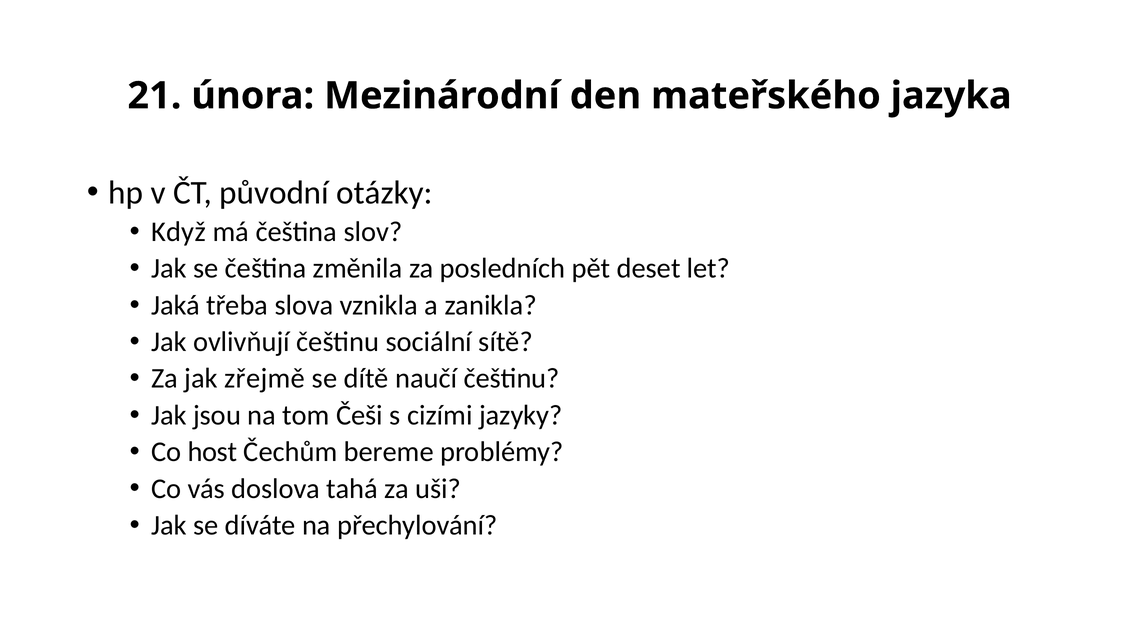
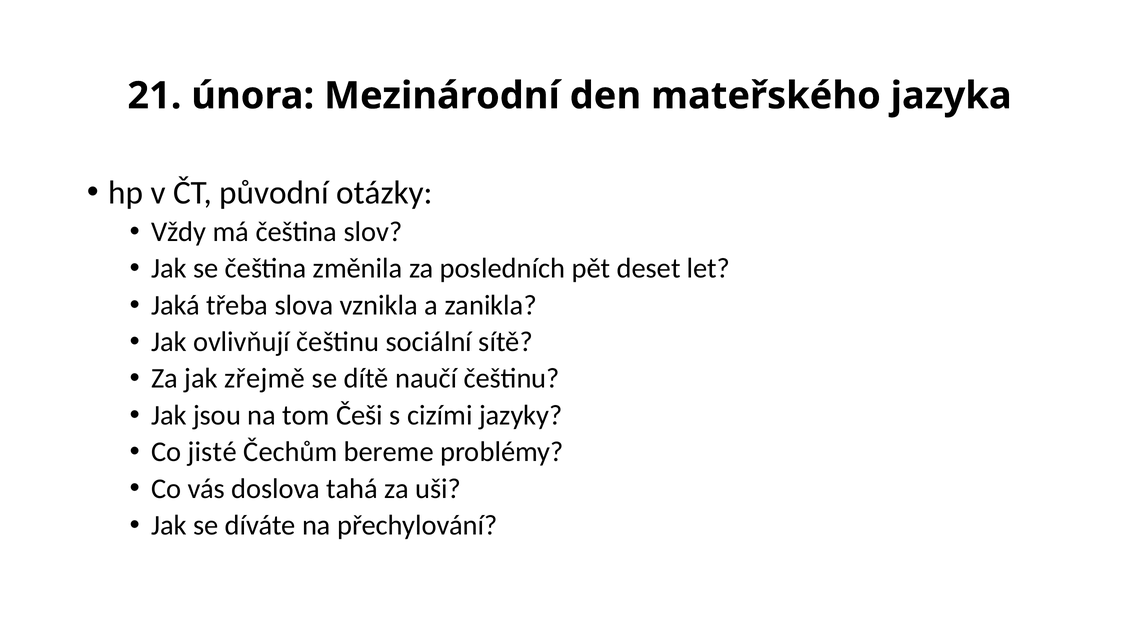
Když: Když -> Vždy (179, 232)
host: host -> jisté (212, 452)
